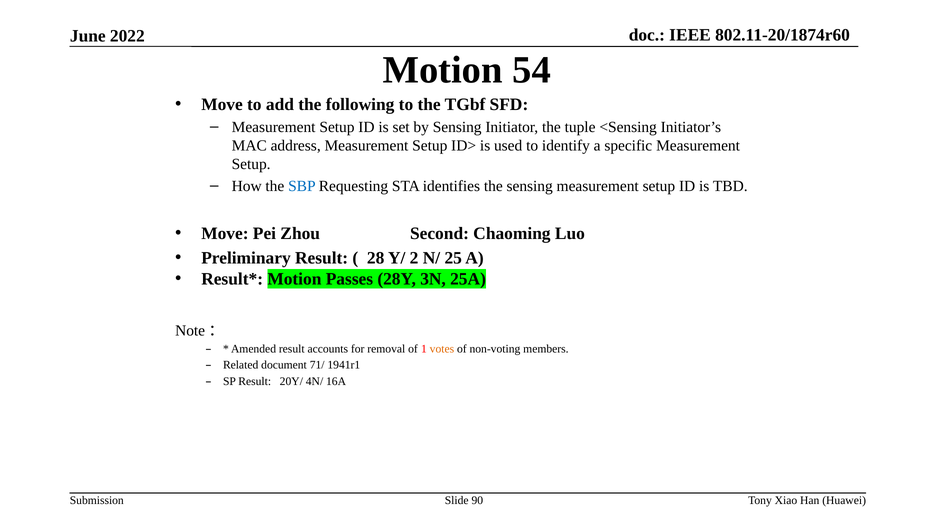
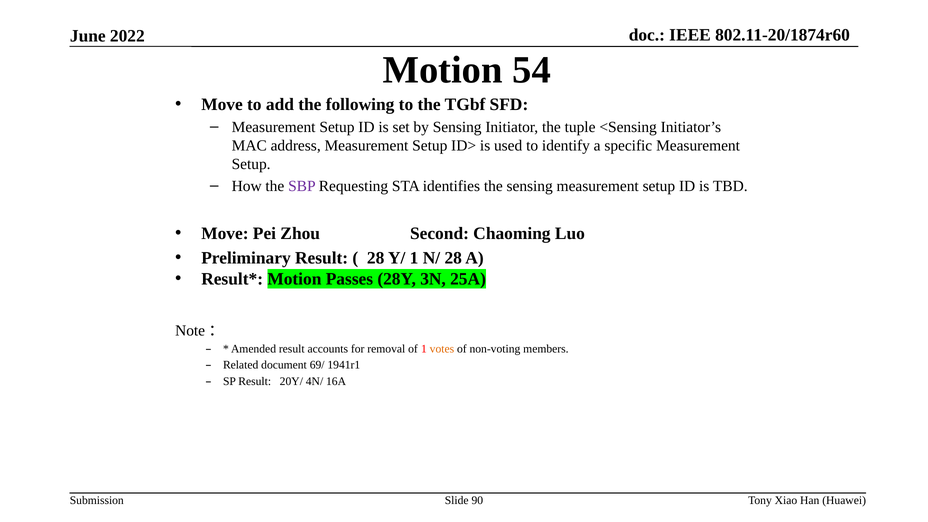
SBP colour: blue -> purple (302, 186)
Y/ 2: 2 -> 1 (414, 258)
N/ 25: 25 -> 28 (453, 258)
71/: 71/ -> 69/ (317, 365)
